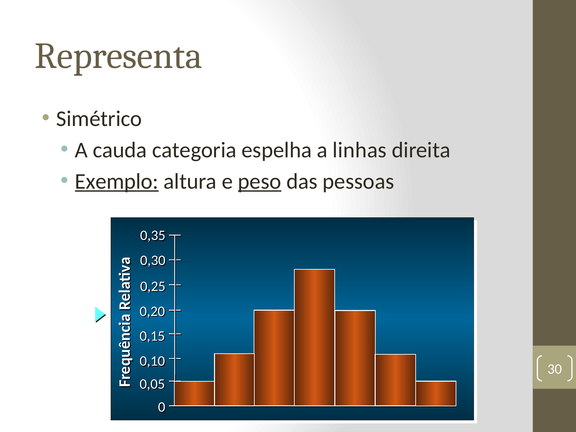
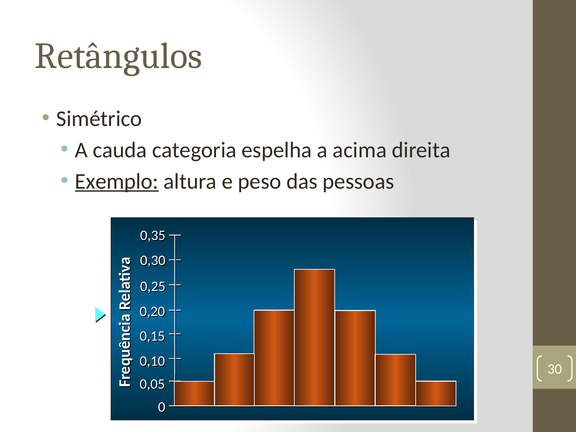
Representa: Representa -> Retângulos (118, 56)
linhas: linhas -> acima (360, 150)
peso underline: present -> none (260, 181)
